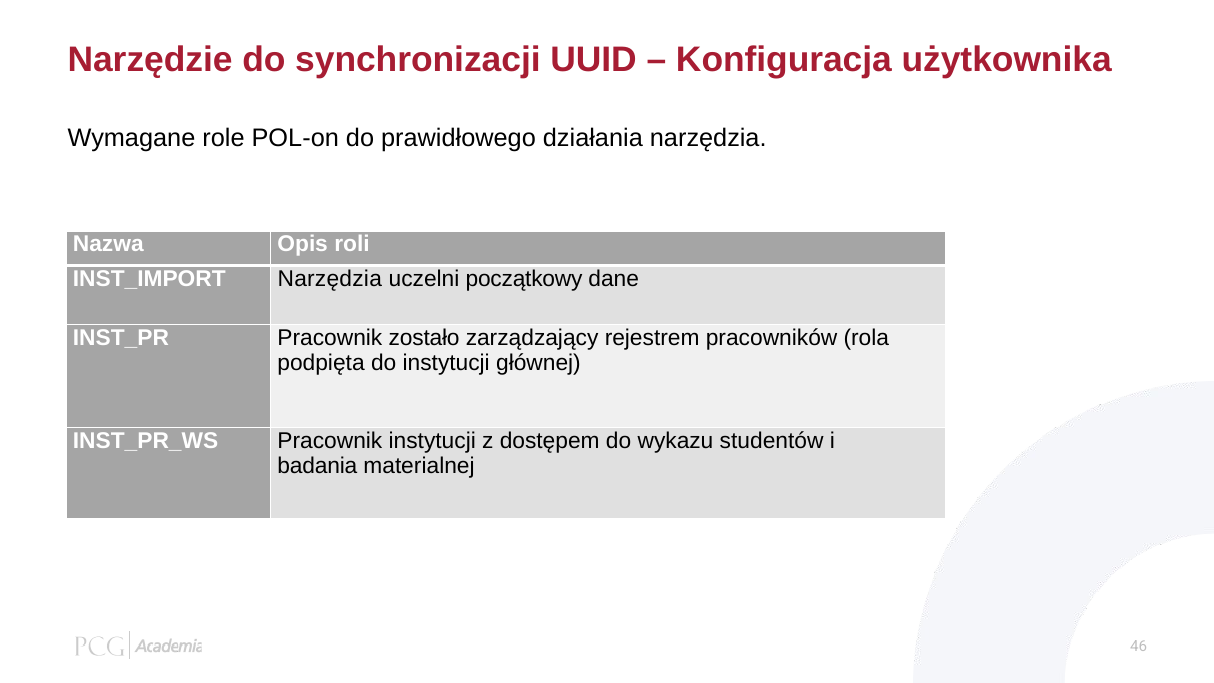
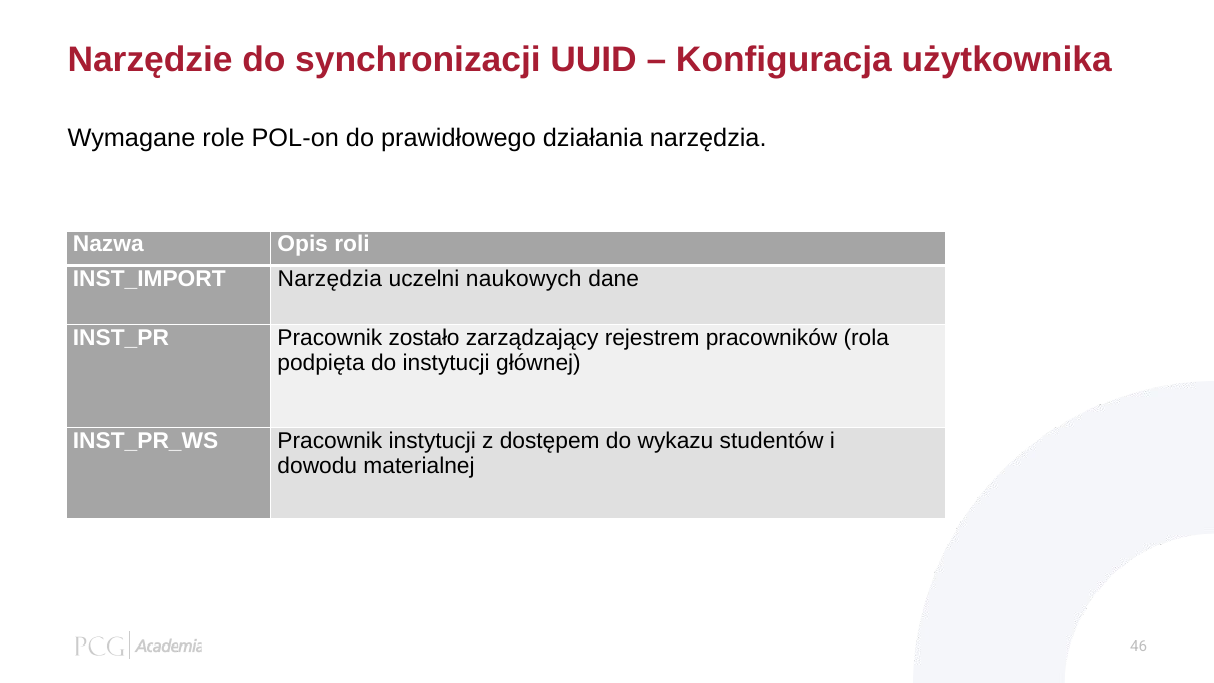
początkowy: początkowy -> naukowych (524, 278)
badania: badania -> dowodu (317, 466)
